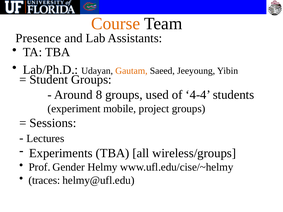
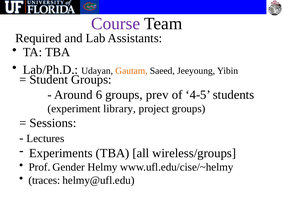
Course colour: orange -> purple (116, 24)
Presence: Presence -> Required (38, 38)
8: 8 -> 6 (99, 95)
used: used -> prev (157, 95)
4-4: 4-4 -> 4-5 (198, 95)
mobile: mobile -> library (120, 109)
